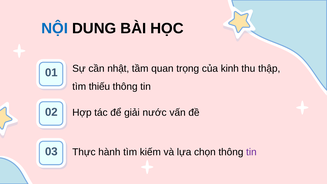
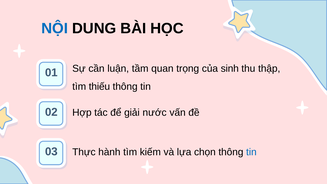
nhật: nhật -> luận (118, 69)
kinh: kinh -> sinh (230, 69)
tin colour: purple -> blue (251, 152)
